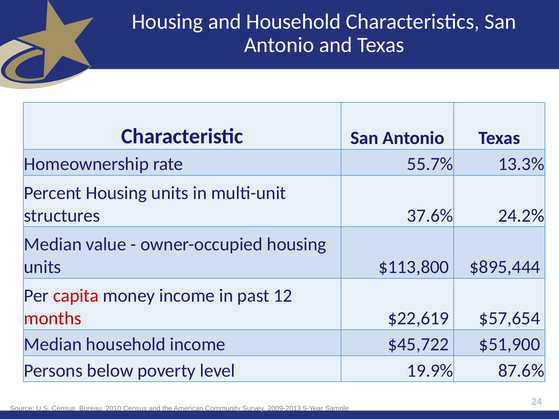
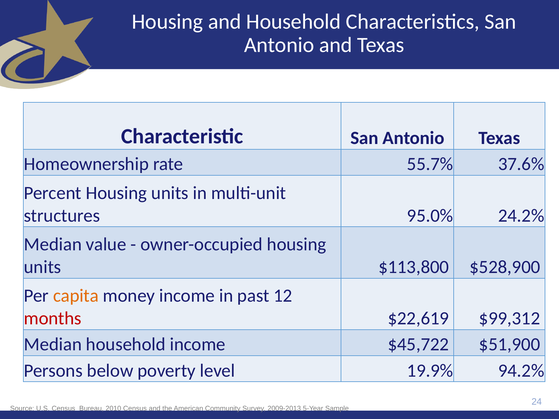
13.3%: 13.3% -> 37.6% (521, 164)
37.6%: 37.6% -> 95.0% (430, 216)
$895,444: $895,444 -> $528,900 (505, 267)
capita colour: red -> orange (76, 296)
$57,654: $57,654 -> $99,312 (510, 319)
87.6%: 87.6% -> 94.2% (521, 371)
